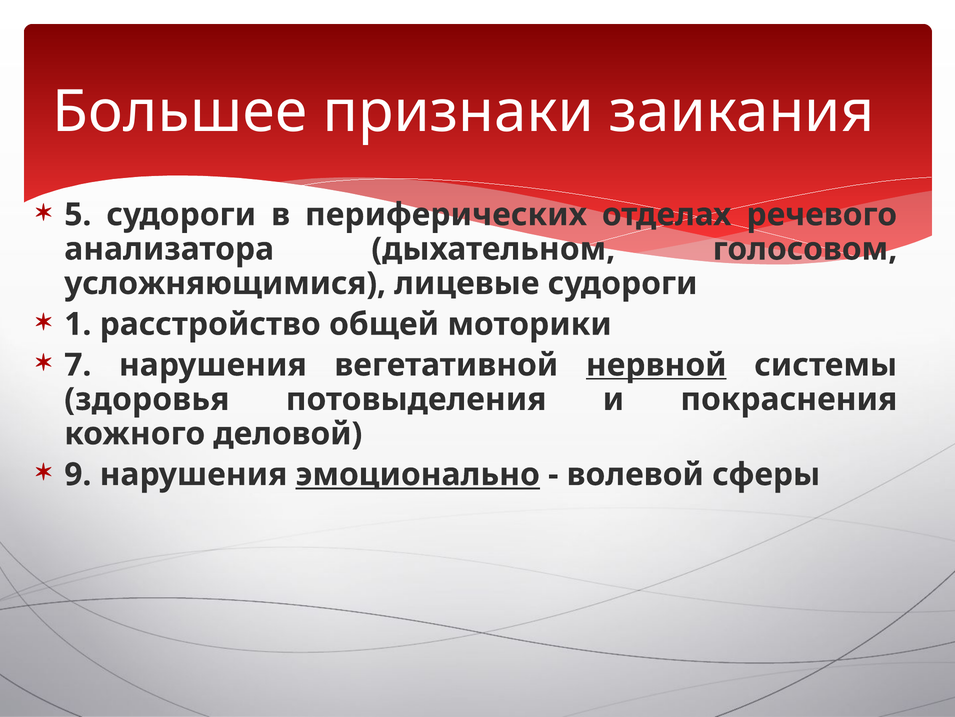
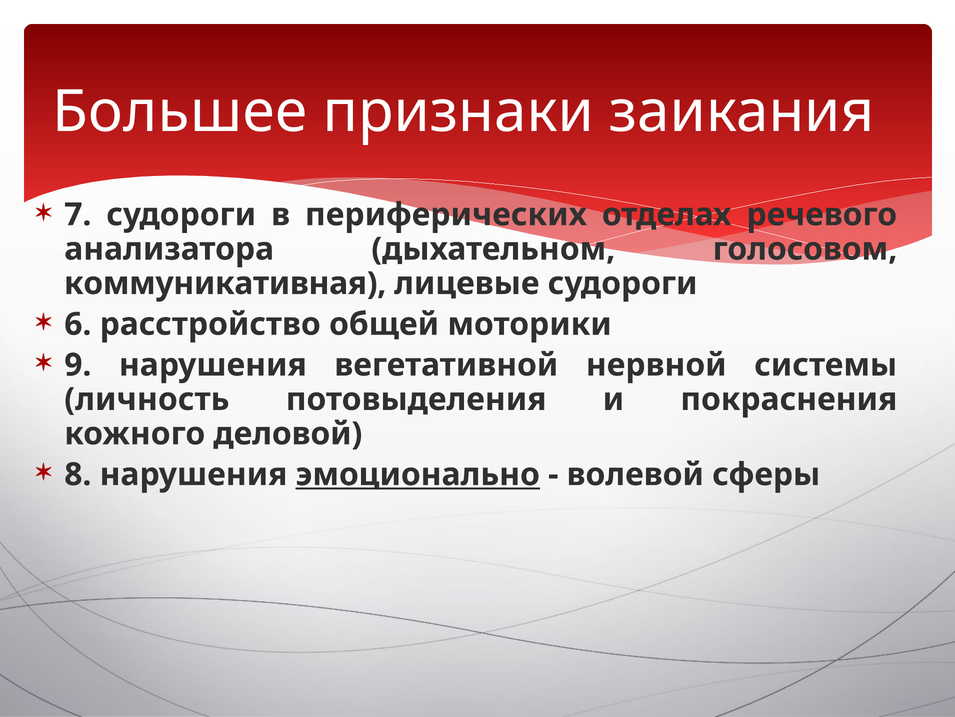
5: 5 -> 7 (78, 214)
усложняющимися: усложняющимися -> коммуникативная (225, 283)
1: 1 -> 6 (78, 324)
7: 7 -> 9 (78, 365)
нервной underline: present -> none (656, 365)
здоровья: здоровья -> личность (147, 399)
9: 9 -> 8 (78, 474)
